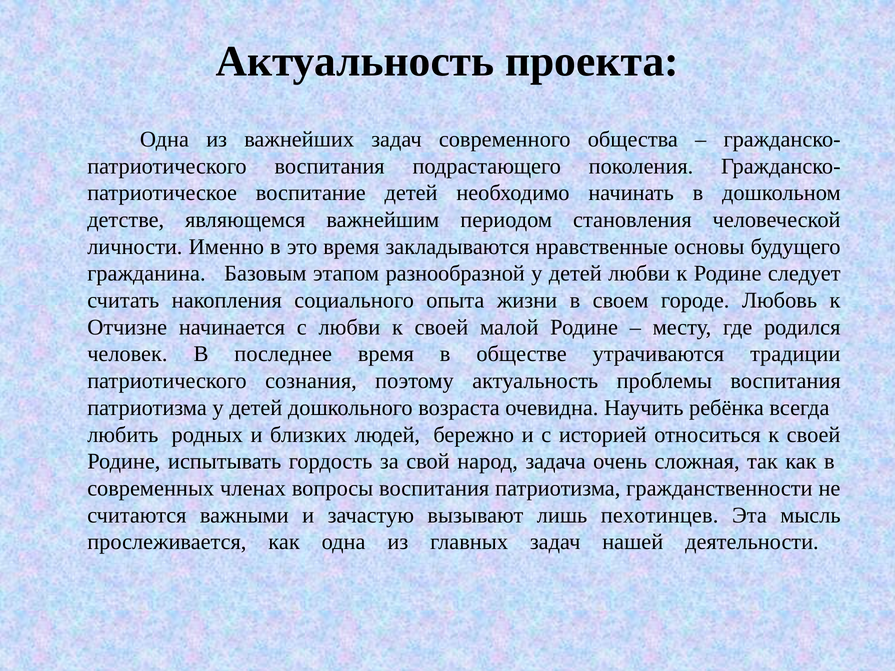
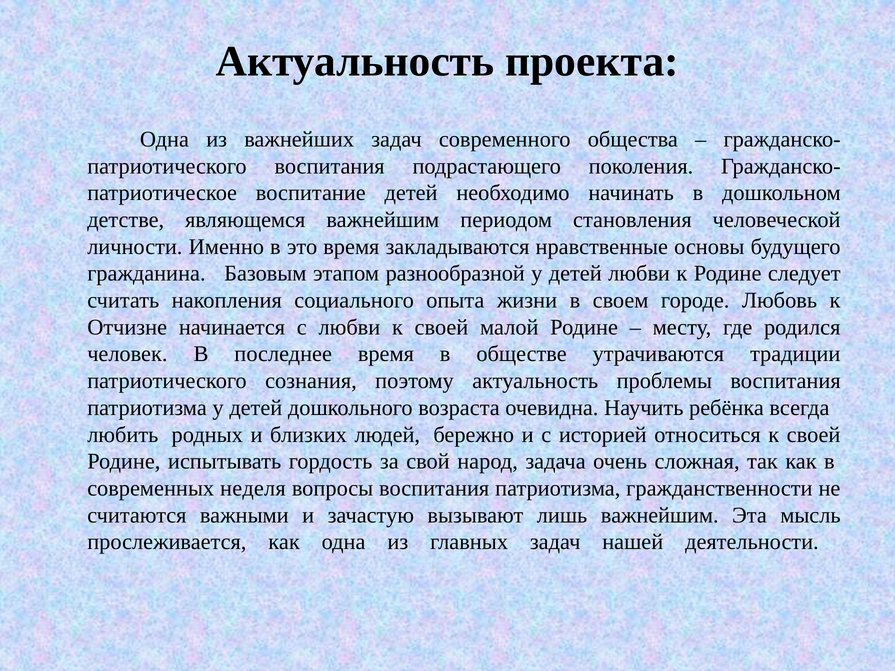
членах: членах -> неделя (253, 488)
лишь пехотинцев: пехотинцев -> важнейшим (660, 515)
